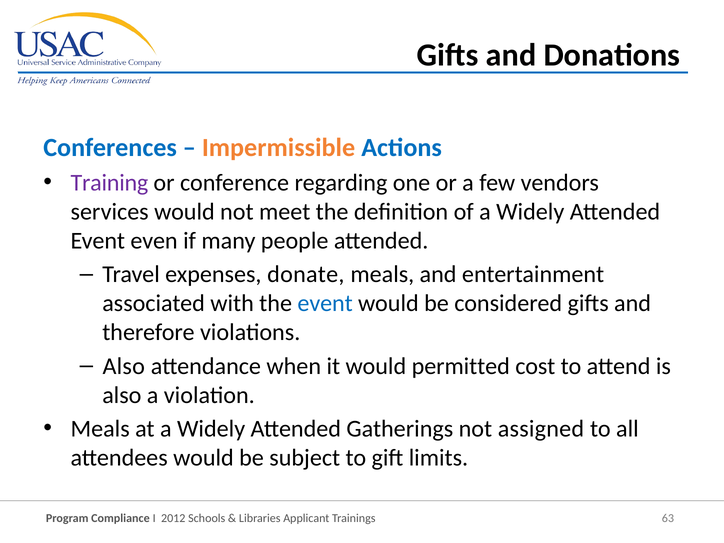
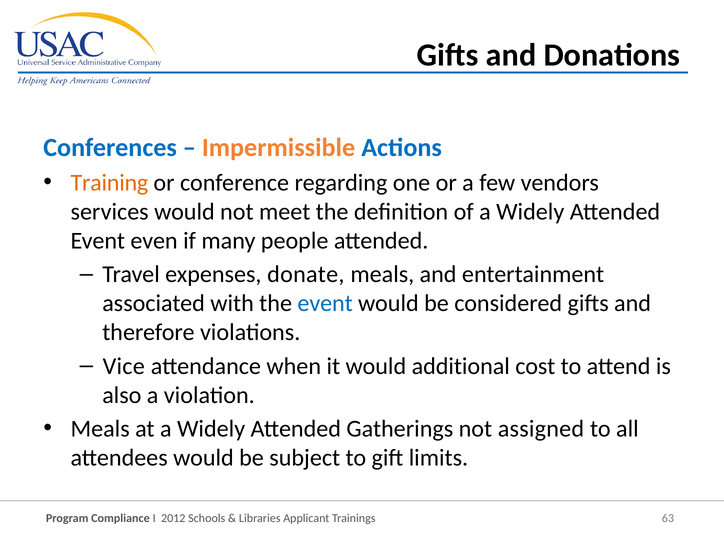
Training colour: purple -> orange (109, 183)
Also: Also -> Vice (124, 366)
permitted: permitted -> additional (461, 366)
